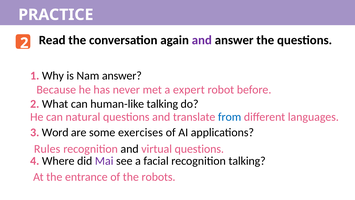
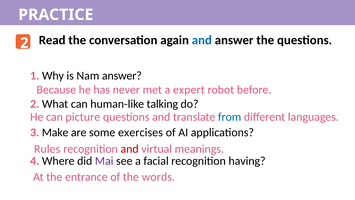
and colour: purple -> blue (202, 40)
natural: natural -> picture (83, 117)
Word: Word -> Make (55, 132)
and colour: black -> red (130, 149)
virtual questions: questions -> meanings (199, 149)
recognition talking: talking -> having (247, 161)
robots: robots -> words (158, 177)
